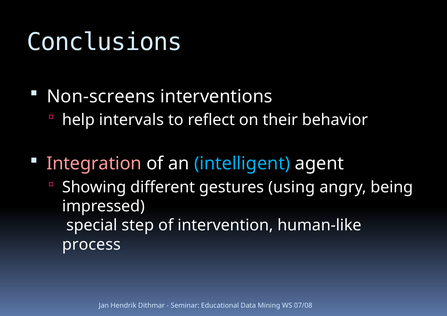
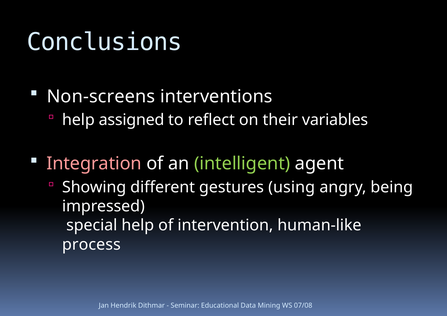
intervals: intervals -> assigned (132, 120)
behavior: behavior -> variables (335, 120)
intelligent colour: light blue -> light green (242, 164)
special step: step -> help (138, 226)
